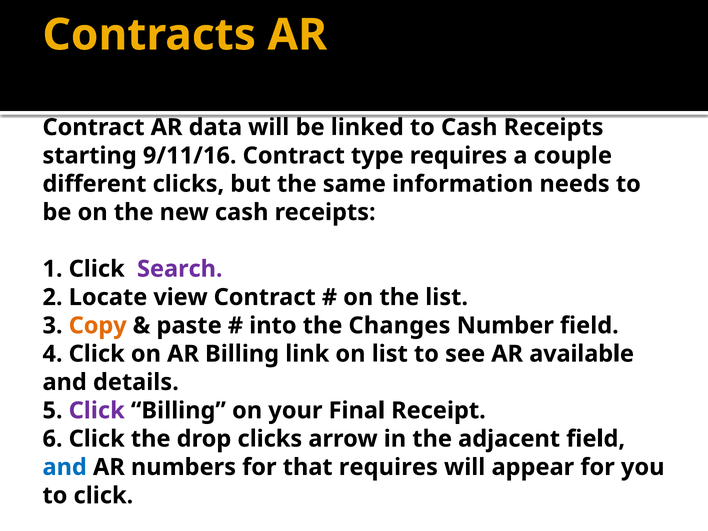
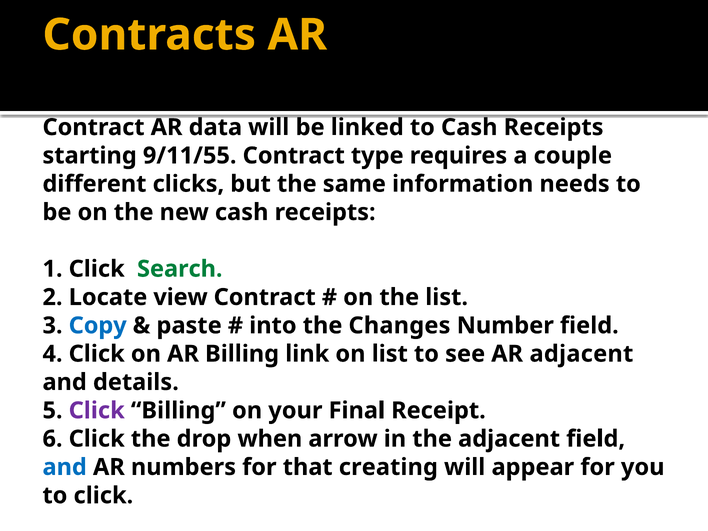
9/11/16: 9/11/16 -> 9/11/55 (190, 156)
Search colour: purple -> green (180, 269)
Copy colour: orange -> blue (98, 326)
AR available: available -> adjacent (581, 354)
drop clicks: clicks -> when (270, 439)
that requires: requires -> creating (388, 467)
